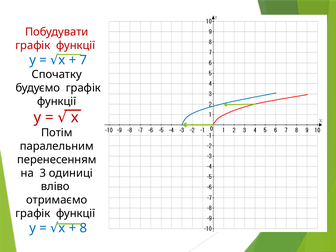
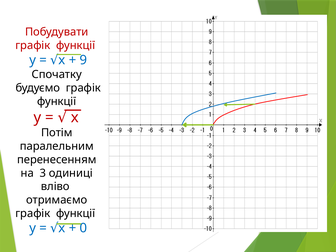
7: 7 -> 9 (83, 60)
8: 8 -> 0 (83, 228)
